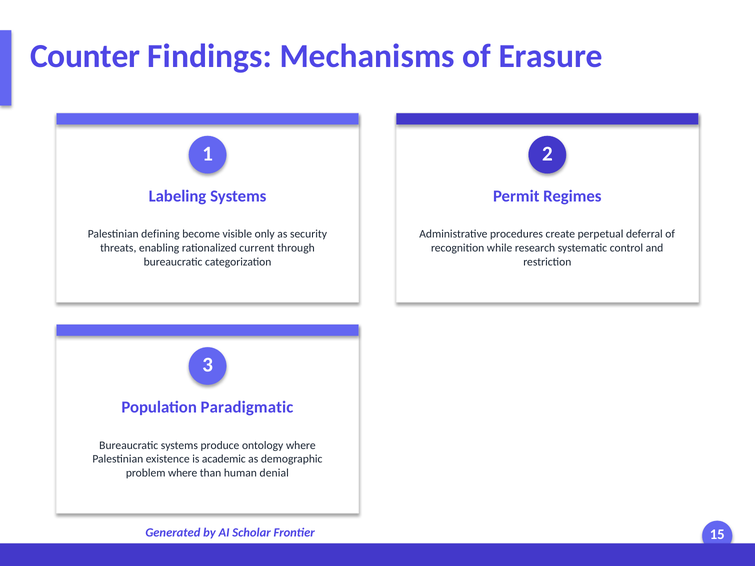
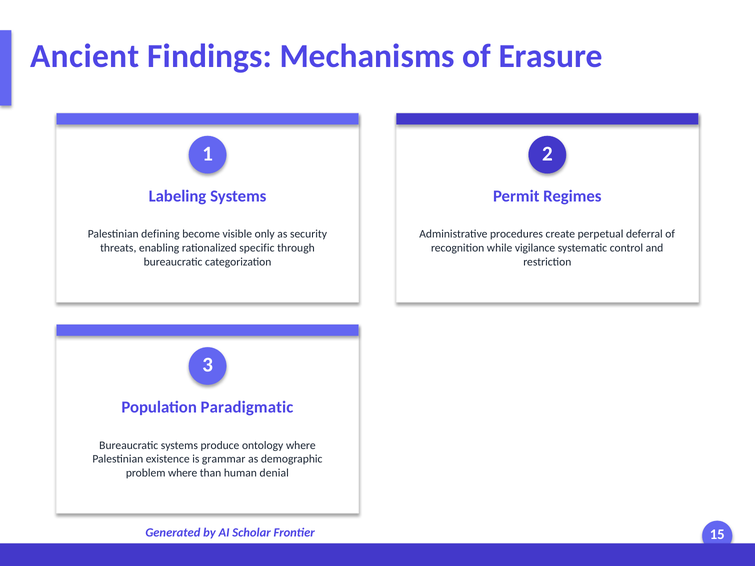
Counter: Counter -> Ancient (85, 56)
current: current -> specific (257, 248)
research: research -> vigilance (535, 248)
academic: academic -> grammar (224, 459)
